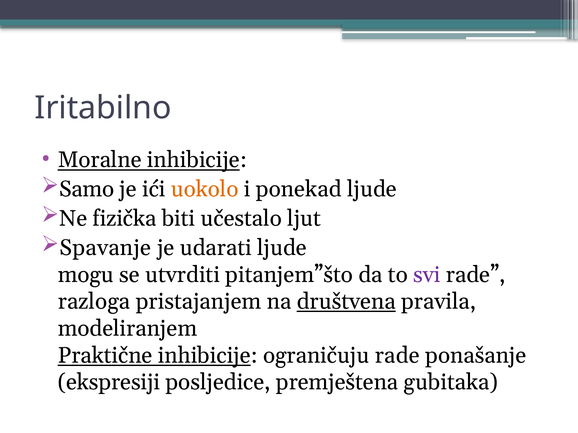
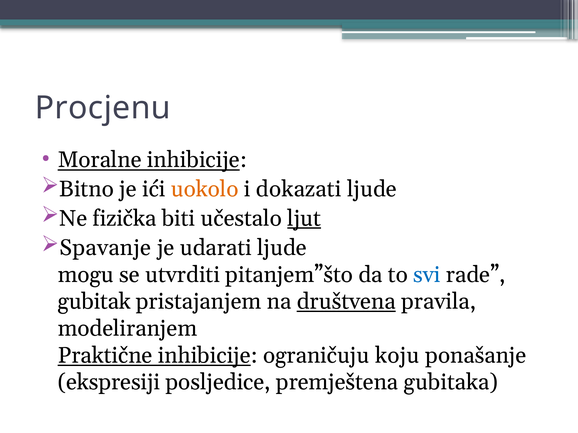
Iritabilno: Iritabilno -> Procjenu (103, 108)
Samo: Samo -> Bitno (87, 189)
ponekad: ponekad -> dokazati (299, 189)
ljut underline: none -> present (304, 219)
svi colour: purple -> blue (427, 275)
razloga: razloga -> gubitak (94, 302)
ograničuju rade: rade -> koju (397, 356)
